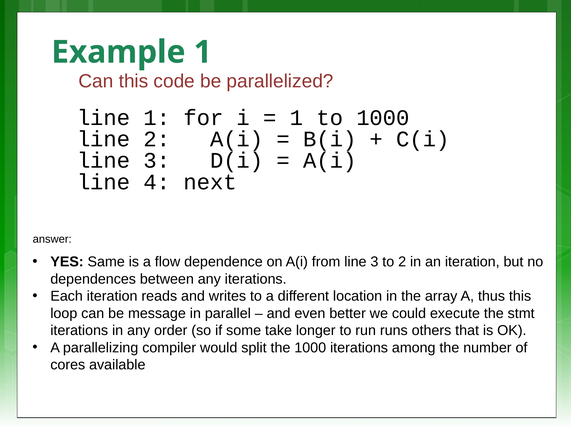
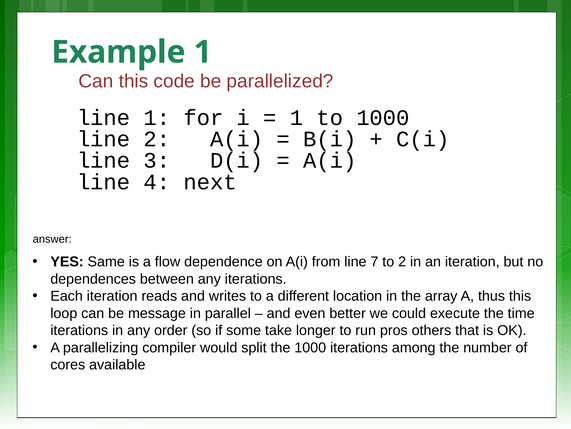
from line 3: 3 -> 7 (374, 261)
stmt: stmt -> time (521, 313)
runs: runs -> pros (394, 330)
